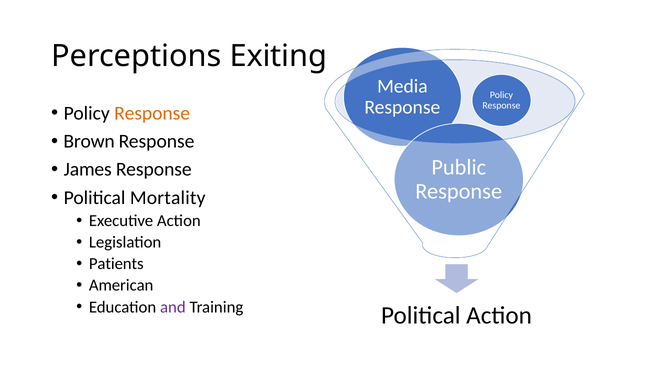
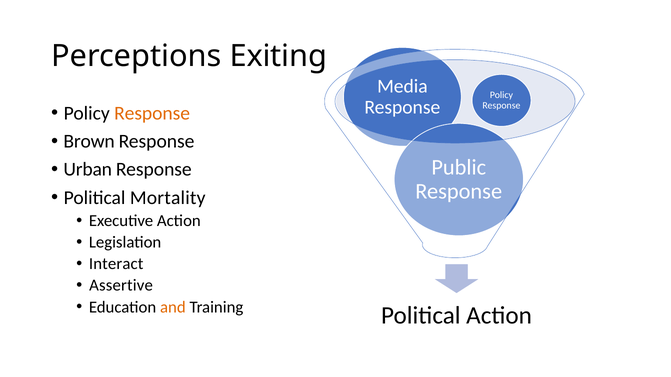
James: James -> Urban (88, 170)
Patients: Patients -> Interact (116, 264)
American: American -> Assertive (121, 286)
and colour: purple -> orange (173, 307)
